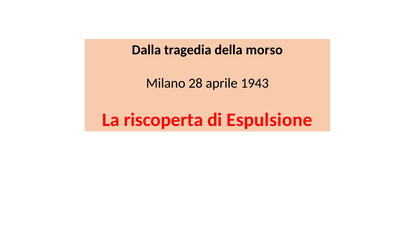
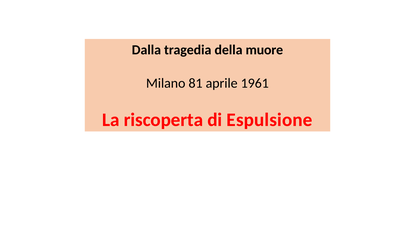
morso: morso -> muore (264, 50)
28: 28 -> 81 (196, 83)
1943: 1943 -> 1961 (255, 83)
